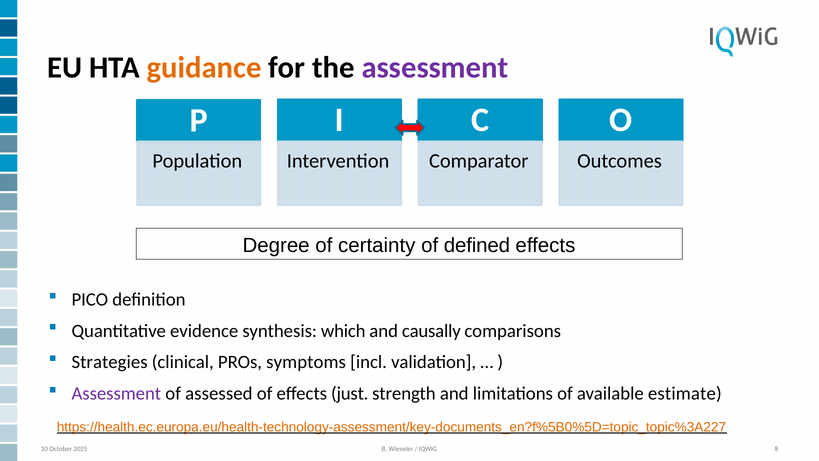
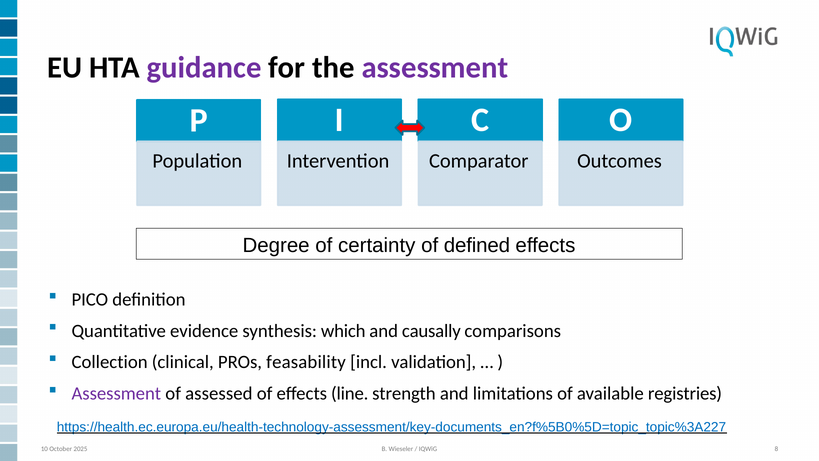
guidance colour: orange -> purple (204, 67)
Strategies: Strategies -> Collection (110, 362)
symptoms: symptoms -> feasability (306, 362)
just: just -> line (350, 393)
estimate: estimate -> registries (685, 393)
https://health.ec.europa.eu/health-technology-assessment/key-documents_en?f%5B0%5D=topic_topic%3A227 colour: orange -> blue (391, 427)
